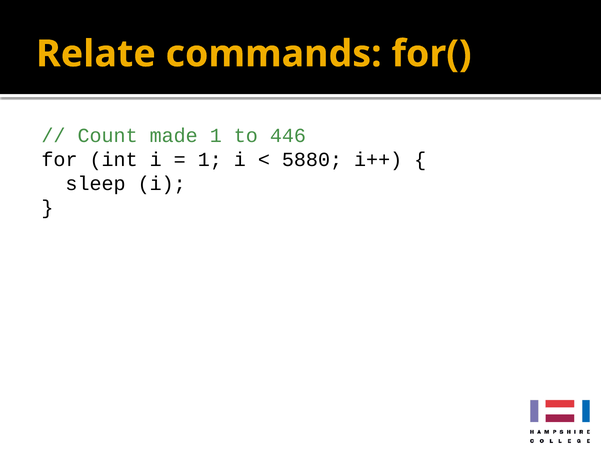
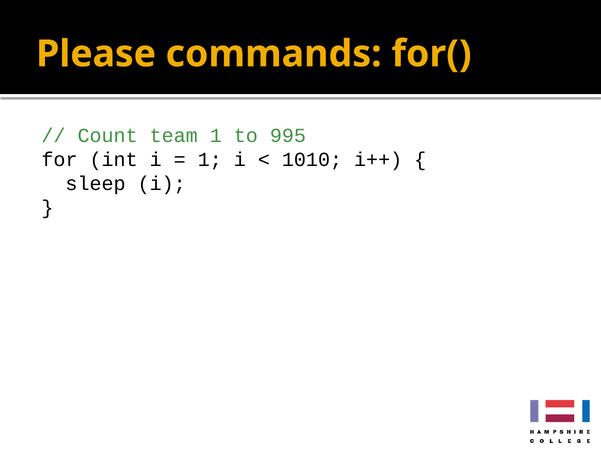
Relate: Relate -> Please (96, 54)
made: made -> team (174, 136)
446: 446 -> 995 (288, 136)
5880: 5880 -> 1010 (312, 160)
